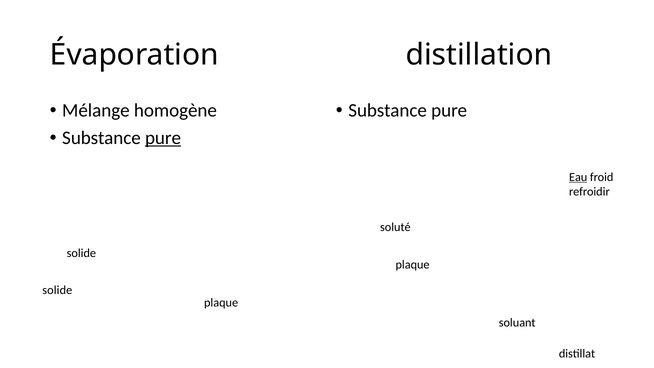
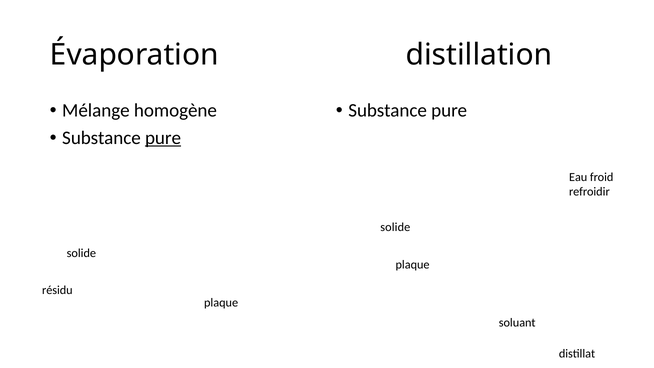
Eau underline: present -> none (578, 177)
soluté: soluté -> solide (395, 227)
solide: solide -> résidu (57, 290)
